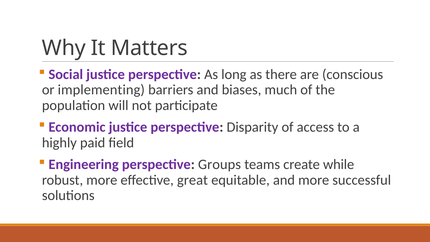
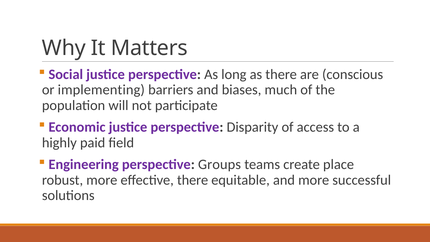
while: while -> place (339, 164)
effective great: great -> there (193, 180)
